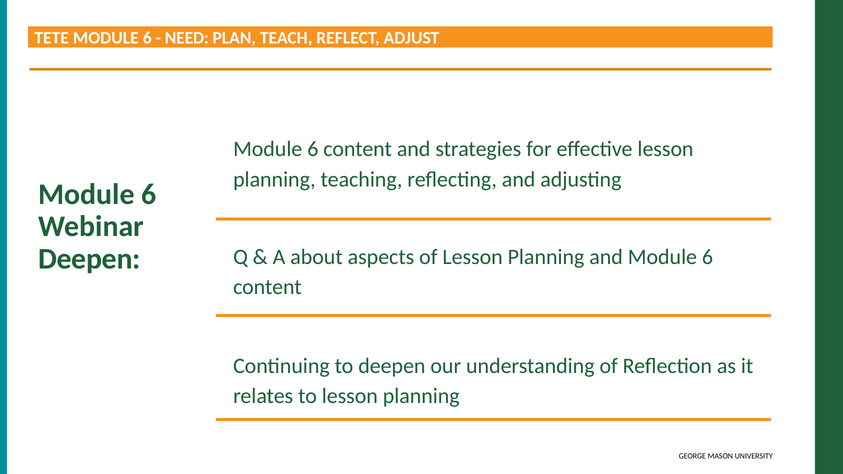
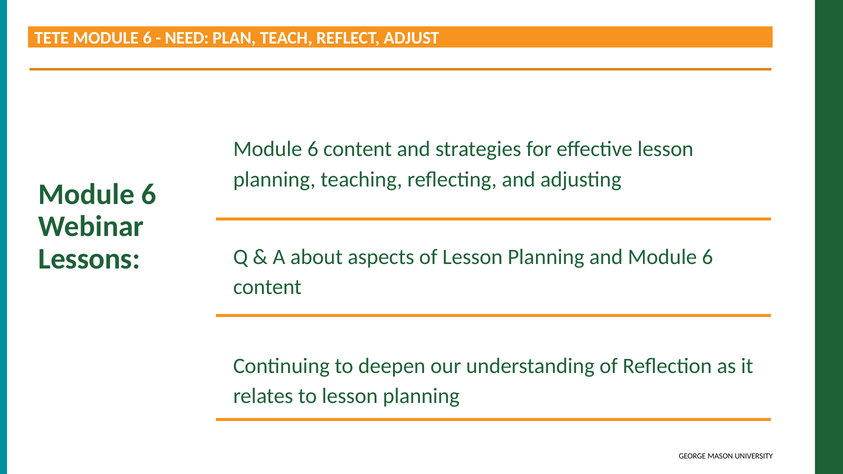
Deepen: Deepen -> Lessons (89, 259)
